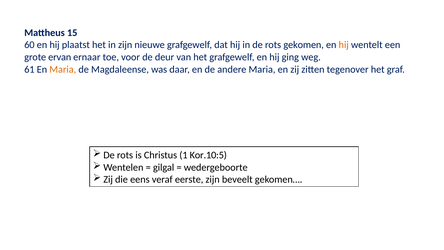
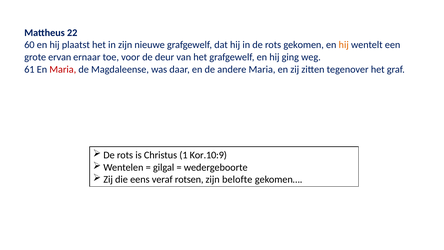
15: 15 -> 22 (72, 33)
Maria colour: orange -> red (63, 69)
Kor.10:5: Kor.10:5 -> Kor.10:9 (208, 155)
eerste: eerste -> rotsen (189, 179)
beveelt: beveelt -> belofte (237, 179)
